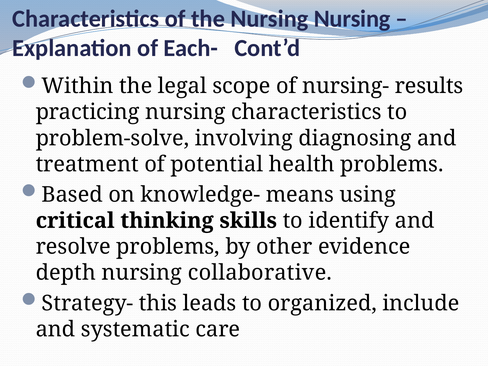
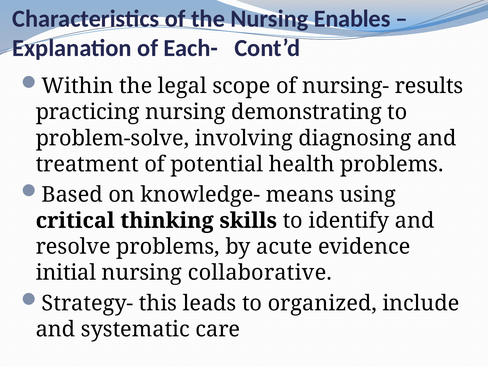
Nursing Nursing: Nursing -> Enables (352, 19)
nursing characteristics: characteristics -> demonstrating (306, 112)
other: other -> acute (284, 247)
depth: depth -> initial (66, 273)
